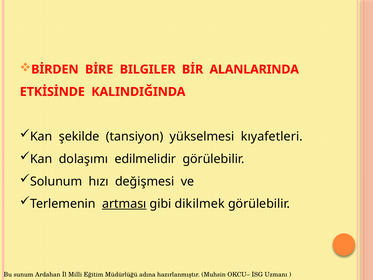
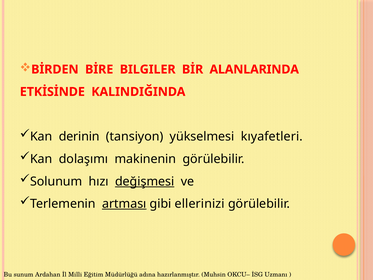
şekilde: şekilde -> derinin (79, 137)
edilmelidir: edilmelidir -> makinenin (145, 159)
değişmesi underline: none -> present (145, 181)
dikilmek: dikilmek -> ellerinizi (200, 204)
